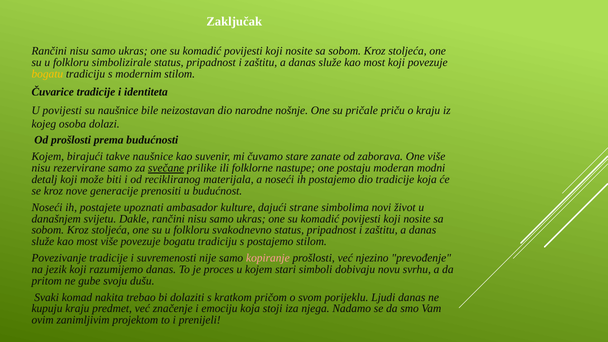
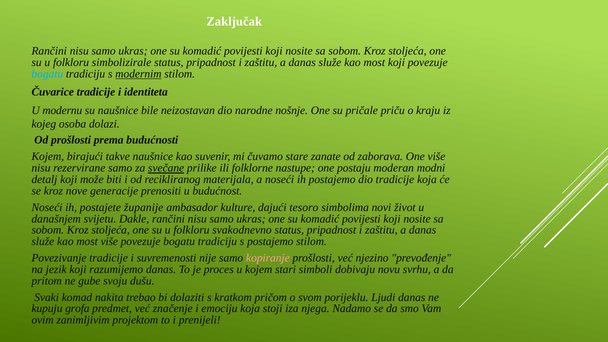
bogatu colour: yellow -> light blue (47, 74)
modernim underline: none -> present (138, 74)
U povijesti: povijesti -> modernu (62, 110)
upoznati: upoznati -> županije (144, 207)
strane: strane -> tesoro (304, 207)
kupuju kraju: kraju -> grofa (77, 309)
